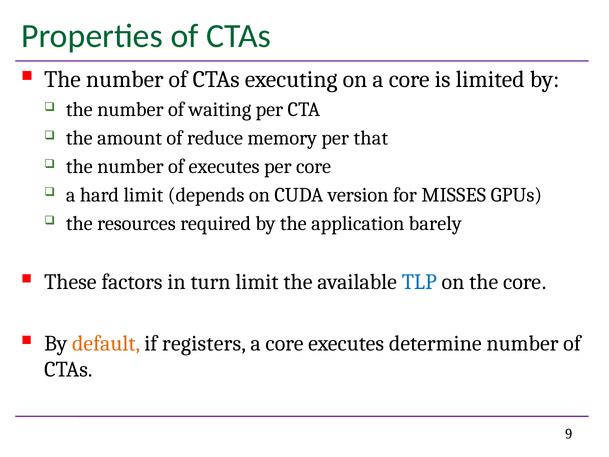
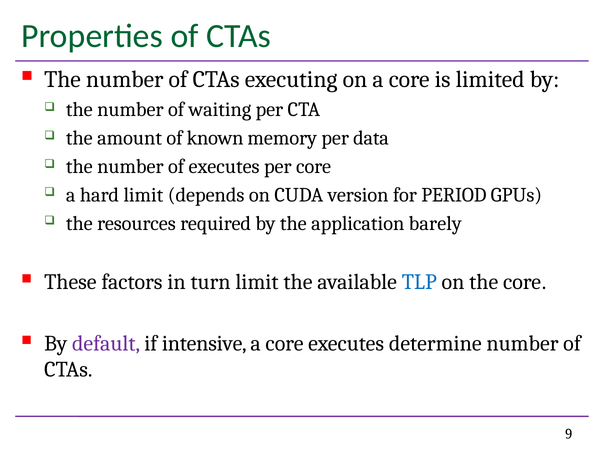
reduce: reduce -> known (215, 138)
that: that -> data (371, 138)
MISSES: MISSES -> PERIOD (454, 195)
default colour: orange -> purple (106, 343)
registers: registers -> intensive (204, 343)
